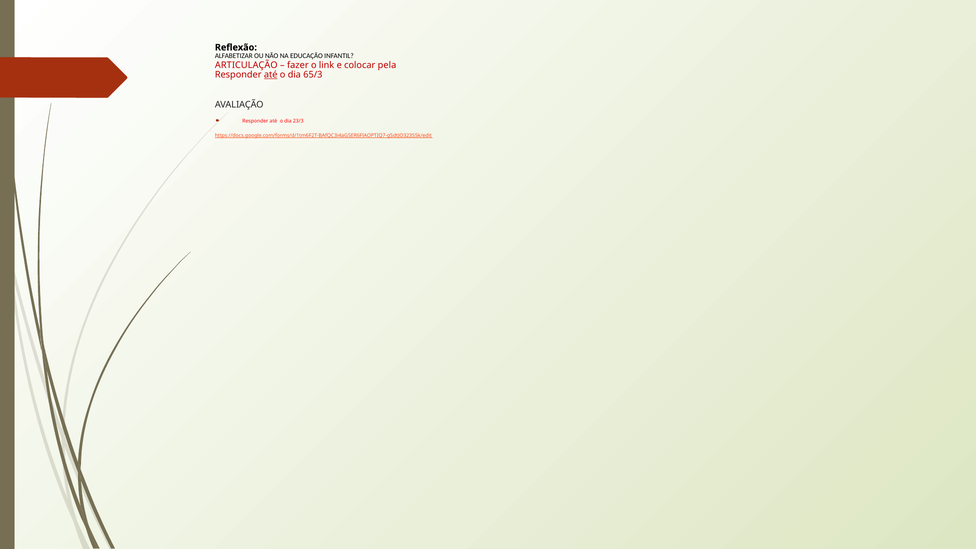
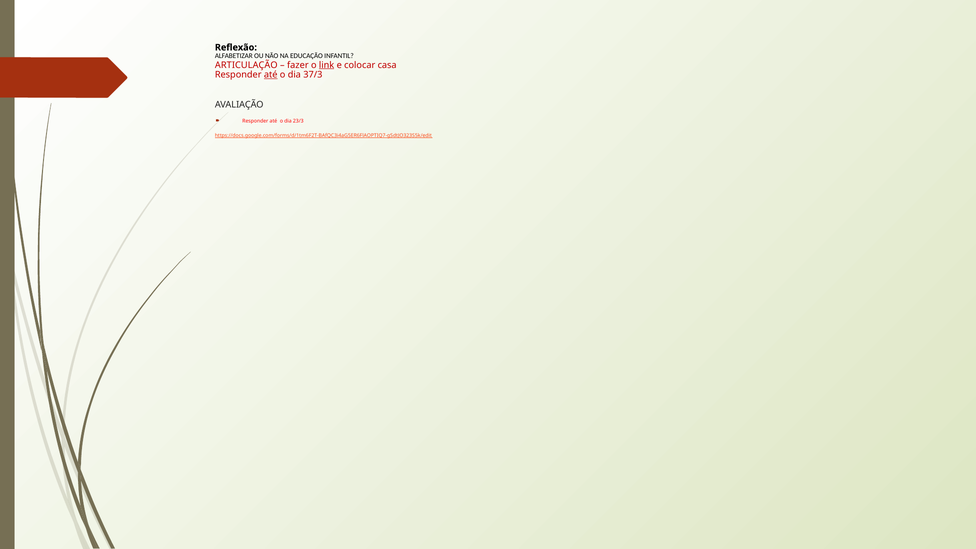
link underline: none -> present (327, 65)
pela: pela -> casa (387, 65)
65/3: 65/3 -> 37/3 (313, 75)
